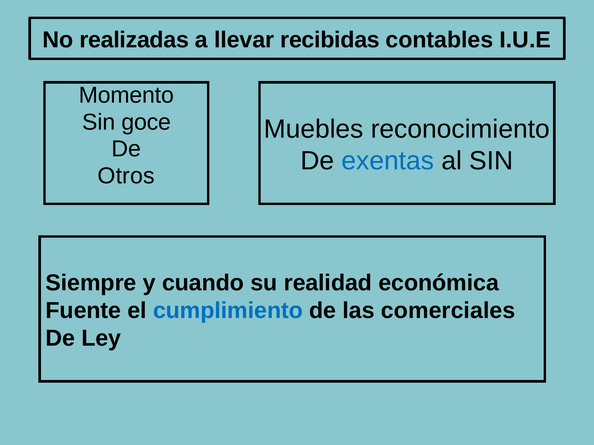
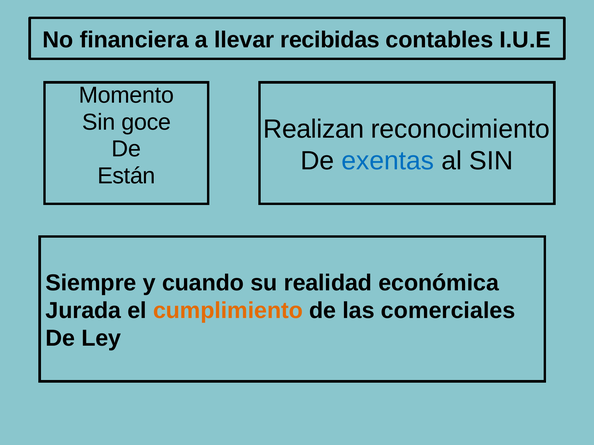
realizadas: realizadas -> financiera (134, 40)
Muebles: Muebles -> Realizan (314, 129)
Otros: Otros -> Están (126, 176)
Fuente: Fuente -> Jurada (83, 311)
cumplimiento colour: blue -> orange (228, 311)
